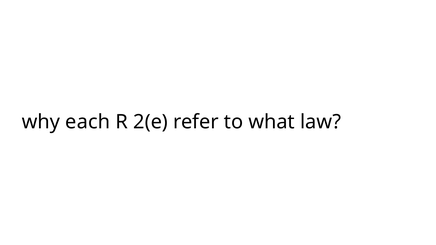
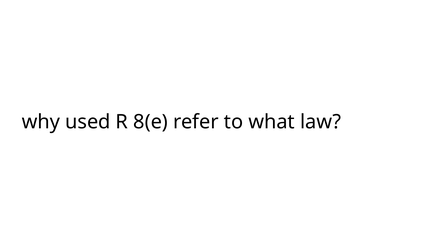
each: each -> used (88, 122)
2(e: 2(e -> 8(e (151, 122)
